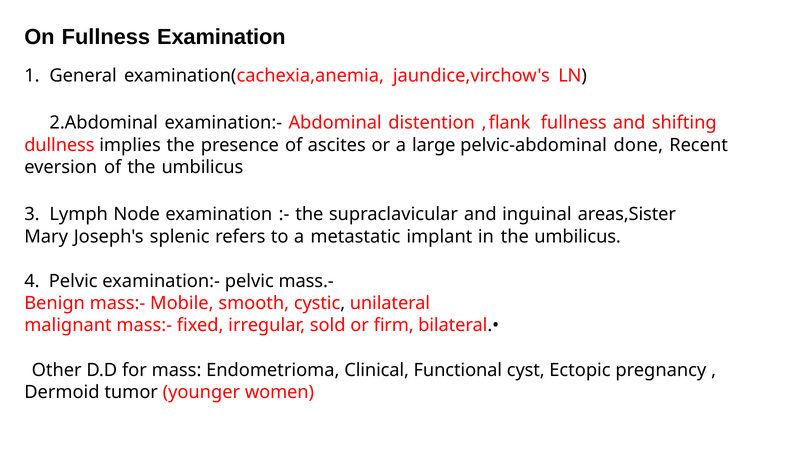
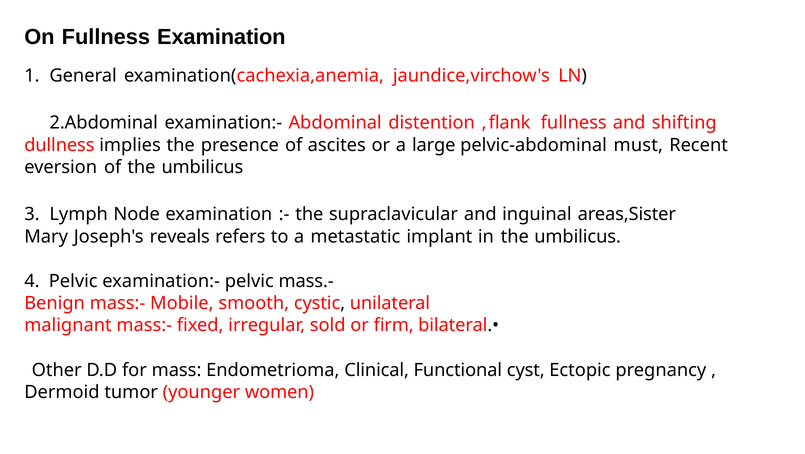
done: done -> must (638, 145)
splenic: splenic -> reveals (180, 237)
